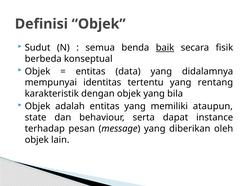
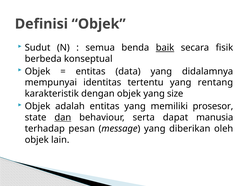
bila: bila -> size (175, 94)
ataupun: ataupun -> prosesor (213, 106)
dan underline: none -> present (63, 117)
instance: instance -> manusia (215, 117)
